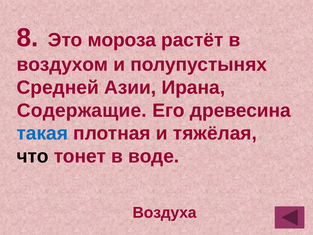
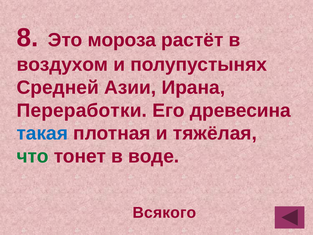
Содержащие: Содержащие -> Переработки (82, 110)
что colour: black -> green (33, 156)
Воздуха: Воздуха -> Всякого (164, 213)
